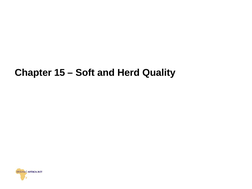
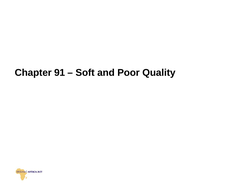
15: 15 -> 91 (60, 73)
Herd: Herd -> Poor (128, 73)
